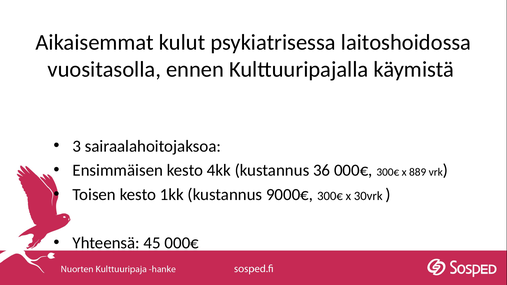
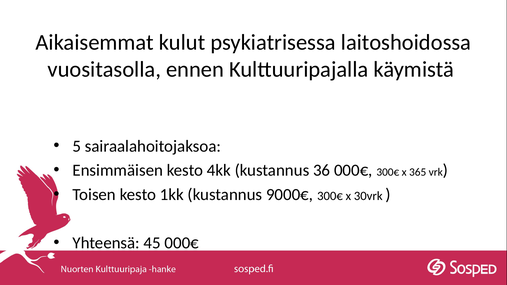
3: 3 -> 5 (77, 146)
889: 889 -> 365 (418, 172)
